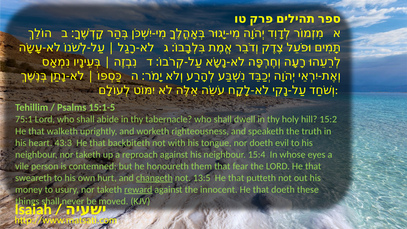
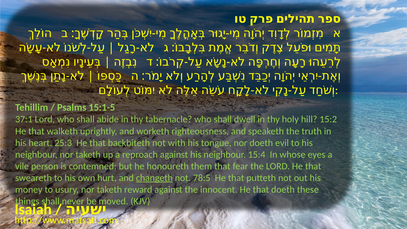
75:1: 75:1 -> 37:1 (24, 119)
43:3: 43:3 -> 25:3 (63, 143)
13:5: 13:5 -> 78:5 (202, 178)
reward underline: present -> none (138, 190)
